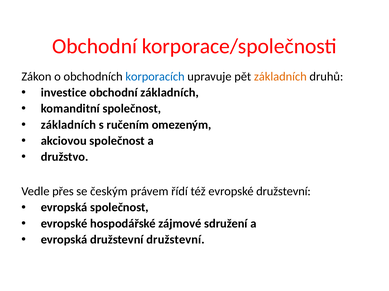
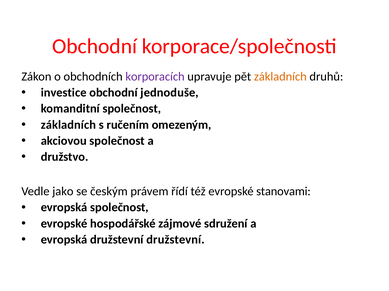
korporacích colour: blue -> purple (155, 77)
obchodní základních: základních -> jednoduše (170, 93)
přes: přes -> jako (63, 192)
evropské družstevní: družstevní -> stanovami (283, 192)
